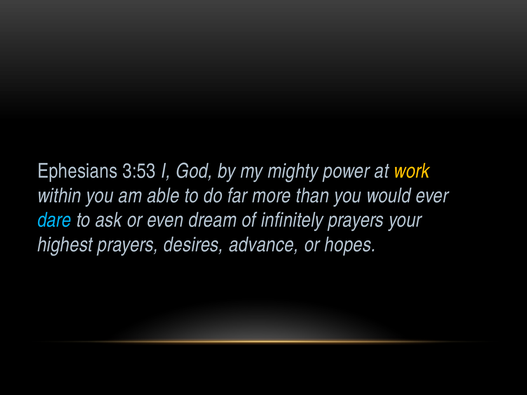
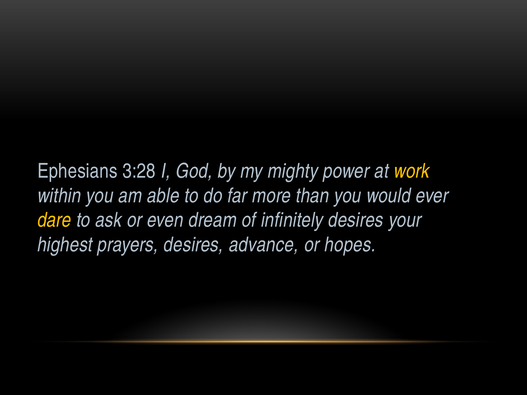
3:53: 3:53 -> 3:28 (139, 171)
dare colour: light blue -> yellow (54, 220)
infinitely prayers: prayers -> desires (356, 220)
